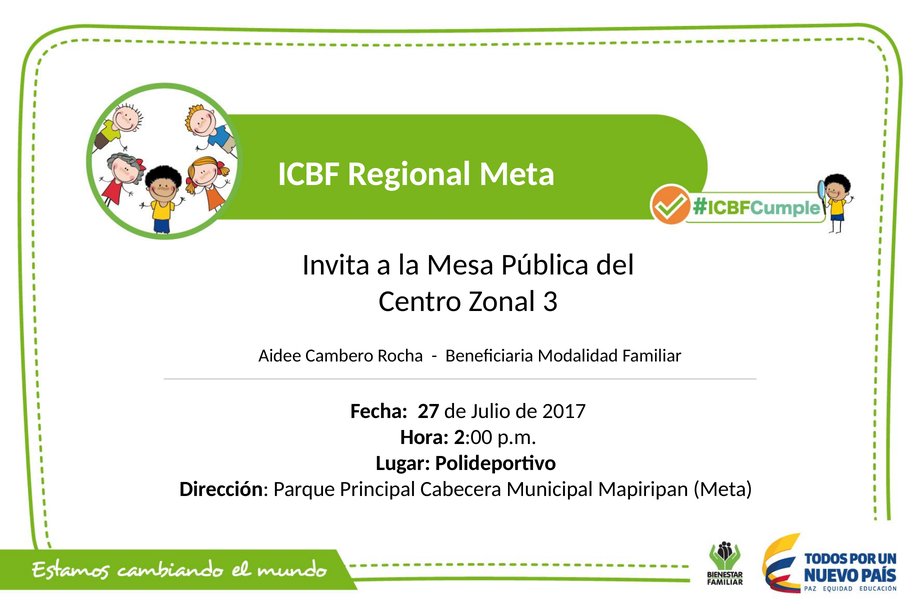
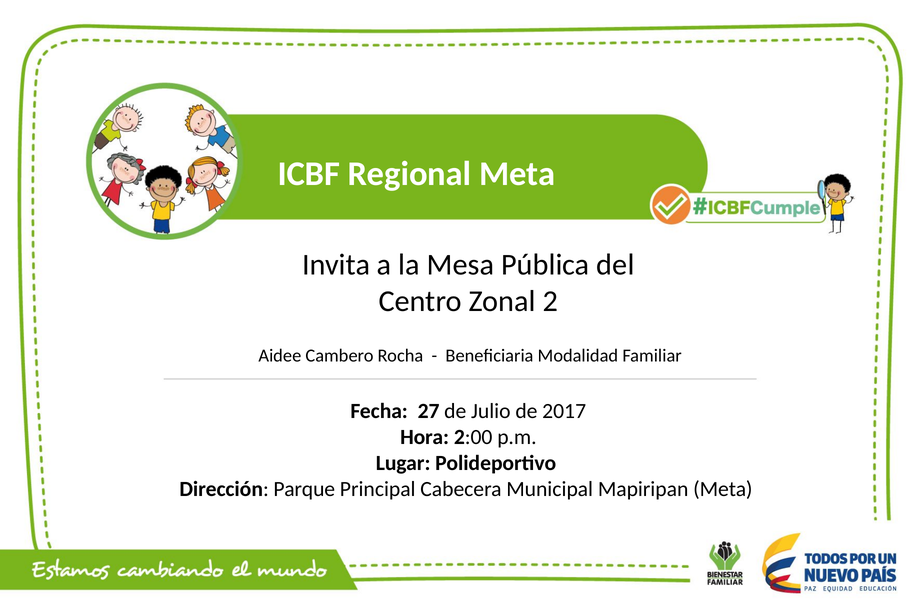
3: 3 -> 2 (550, 301)
